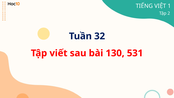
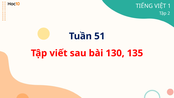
32: 32 -> 51 (100, 36)
531: 531 -> 135 (135, 53)
